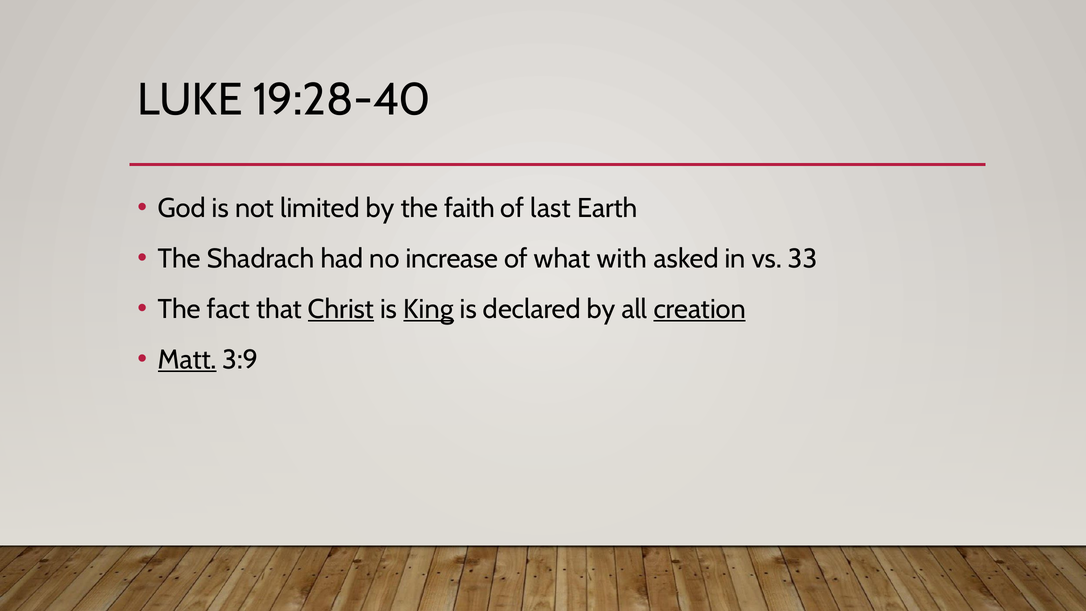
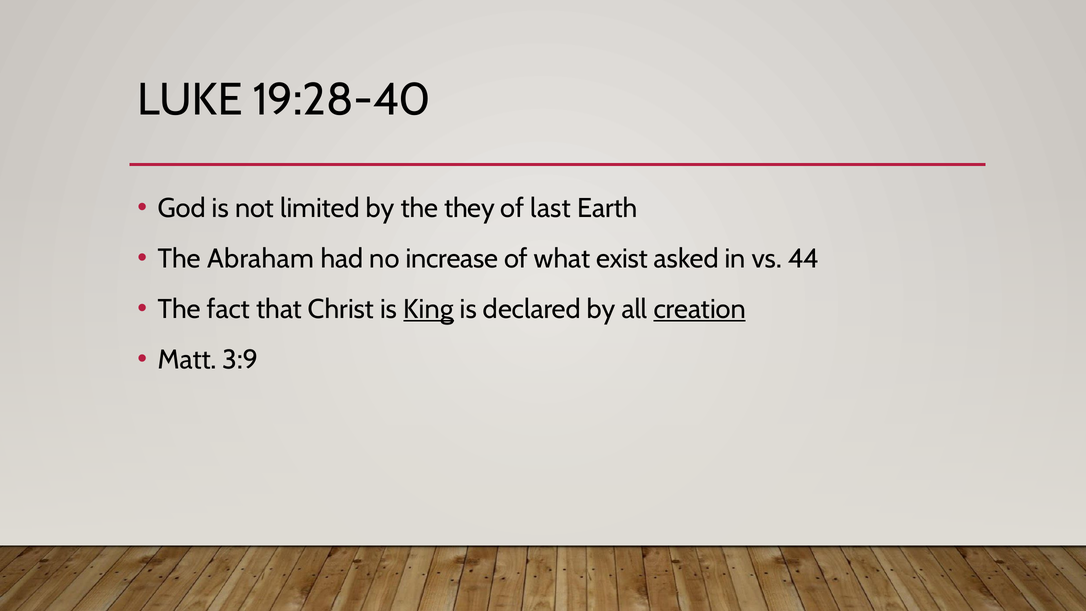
faith: faith -> they (470, 208)
Shadrach: Shadrach -> Abraham (261, 259)
with: with -> exist (622, 259)
33: 33 -> 44 (803, 259)
Christ underline: present -> none (341, 309)
Matt underline: present -> none (187, 360)
